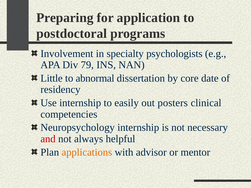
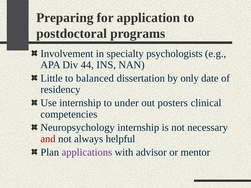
79: 79 -> 44 (87, 65)
abnormal: abnormal -> balanced (95, 78)
core: core -> only (190, 78)
easily: easily -> under (127, 103)
applications colour: orange -> purple (87, 152)
